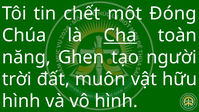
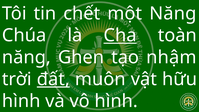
một Đóng: Đóng -> Năng (173, 13)
người: người -> nhậm (171, 57)
đất underline: none -> present (53, 79)
